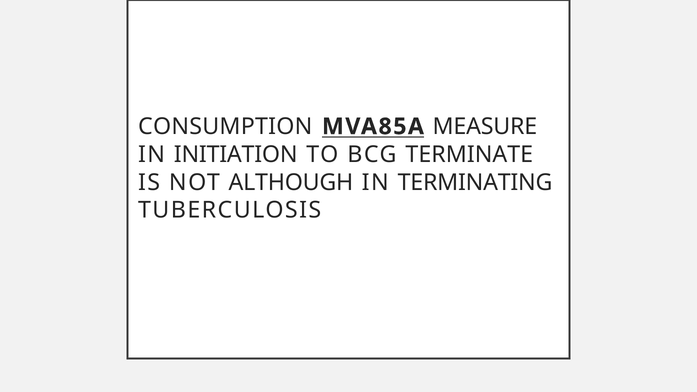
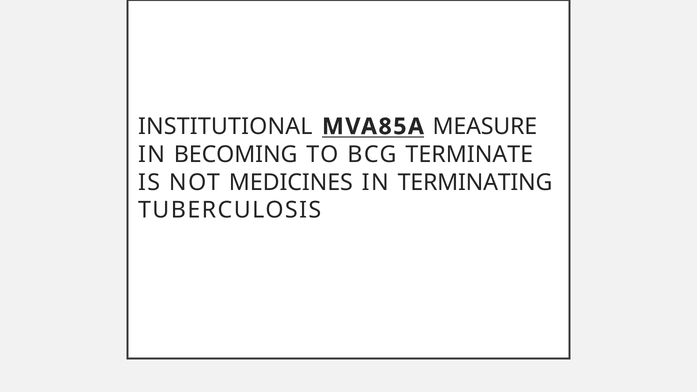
CONSUMPTION: CONSUMPTION -> INSTITUTIONAL (225, 127)
INITIATION: INITIATION -> BECOMING (236, 154)
ALTHOUGH: ALTHOUGH -> MEDICINES (291, 182)
